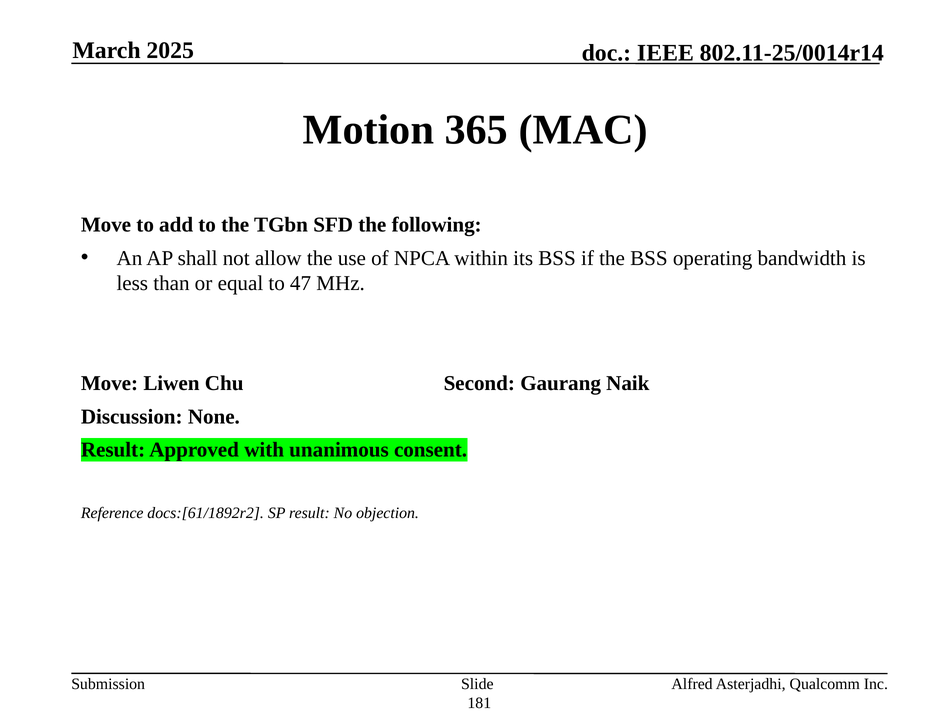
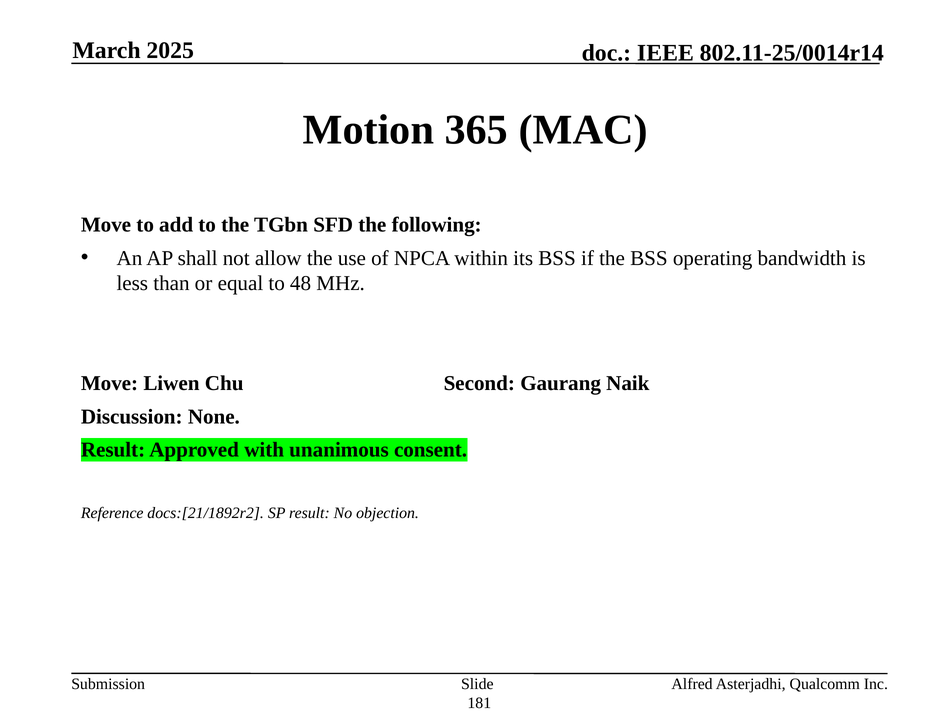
47: 47 -> 48 (301, 284)
docs:[61/1892r2: docs:[61/1892r2 -> docs:[21/1892r2 (206, 513)
